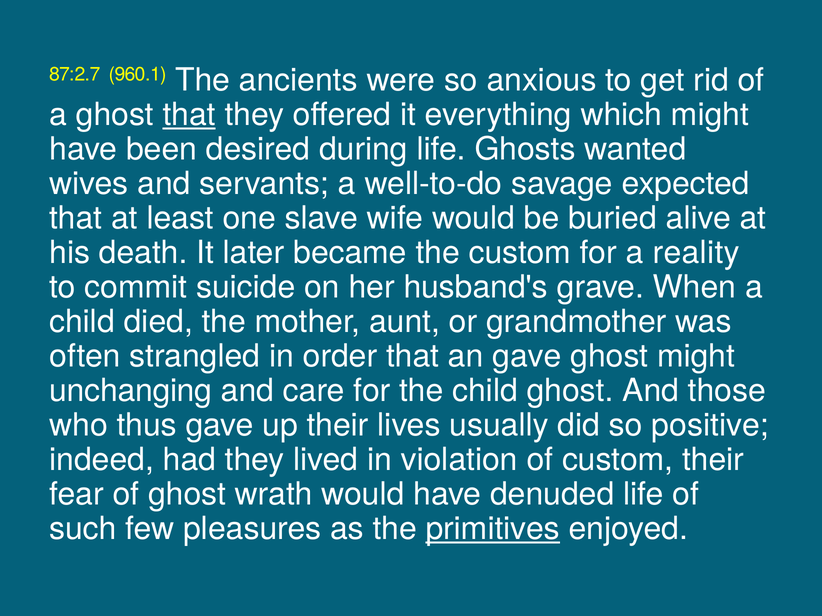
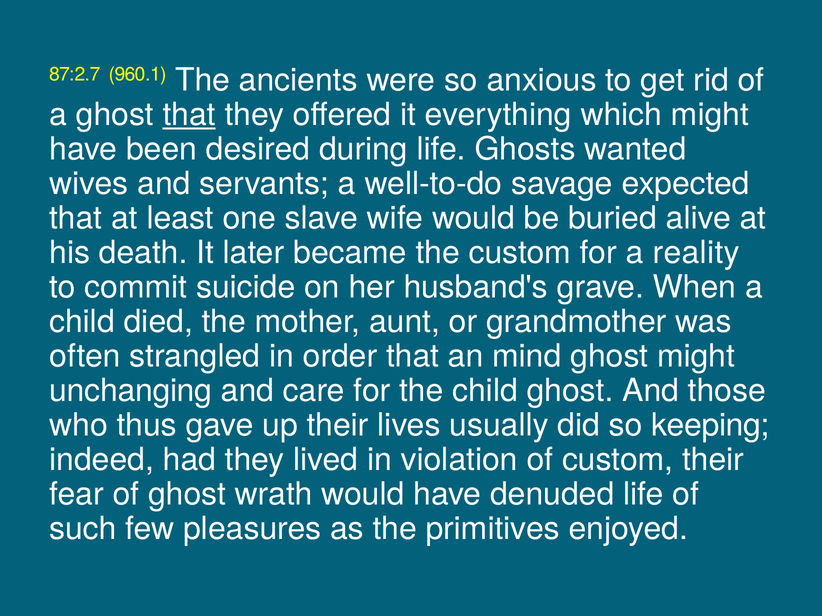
an gave: gave -> mind (527, 357)
positive: positive -> keeping (710, 426)
primitives underline: present -> none (493, 529)
